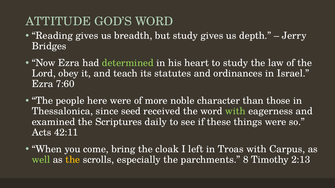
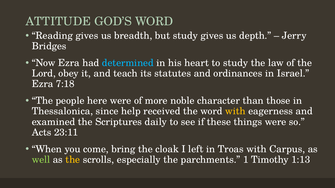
determined colour: light green -> light blue (128, 63)
7:60: 7:60 -> 7:18 (65, 84)
seed: seed -> help (131, 112)
with colour: light green -> yellow (235, 112)
42:11: 42:11 -> 23:11 (66, 133)
8: 8 -> 1 (246, 160)
2:13: 2:13 -> 1:13 (301, 160)
